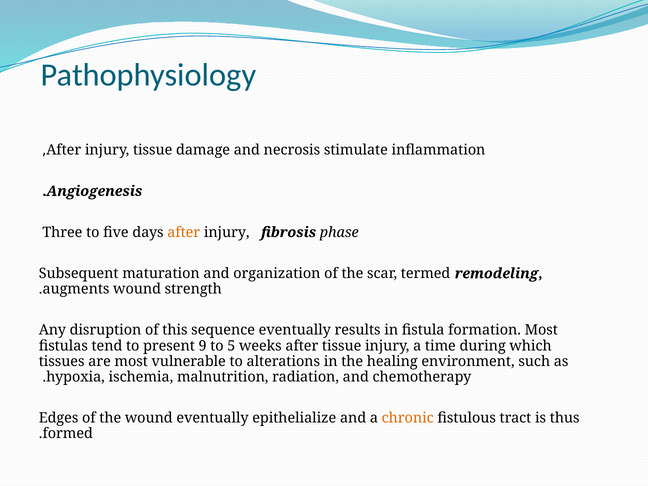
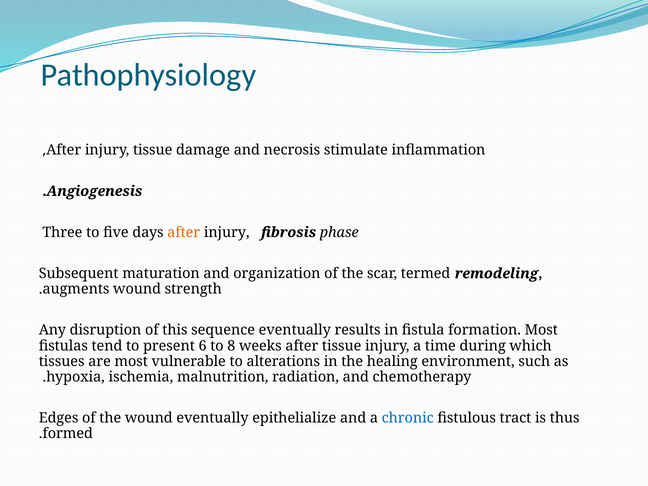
9: 9 -> 6 (203, 346)
5: 5 -> 8 (231, 346)
chronic colour: orange -> blue (408, 418)
